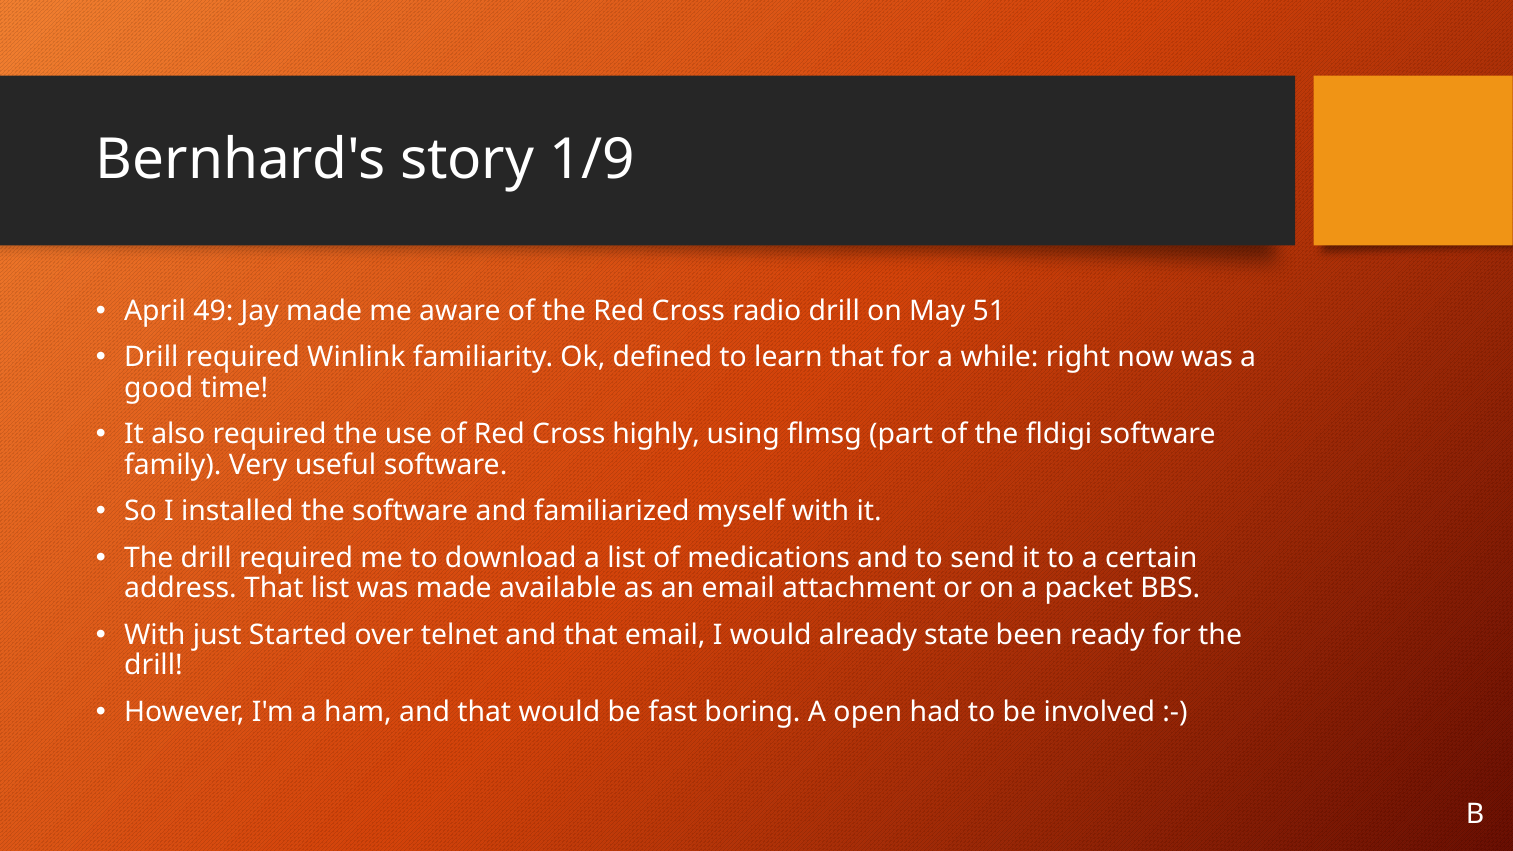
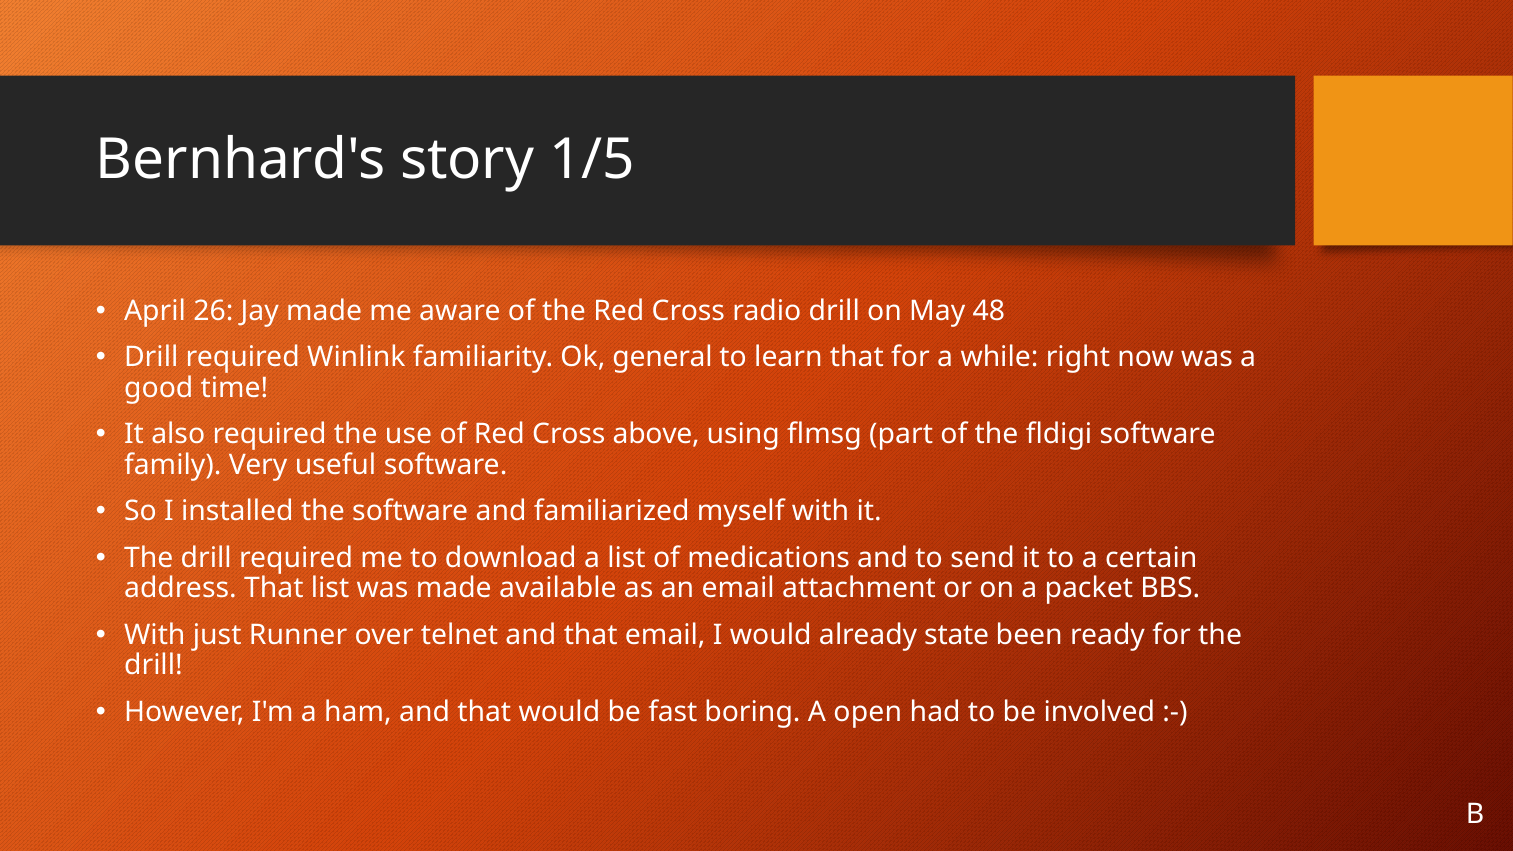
1/9: 1/9 -> 1/5 (592, 160)
49: 49 -> 26 (213, 311)
51: 51 -> 48 (989, 311)
defined: defined -> general (663, 357)
highly: highly -> above (656, 434)
Started: Started -> Runner (298, 635)
